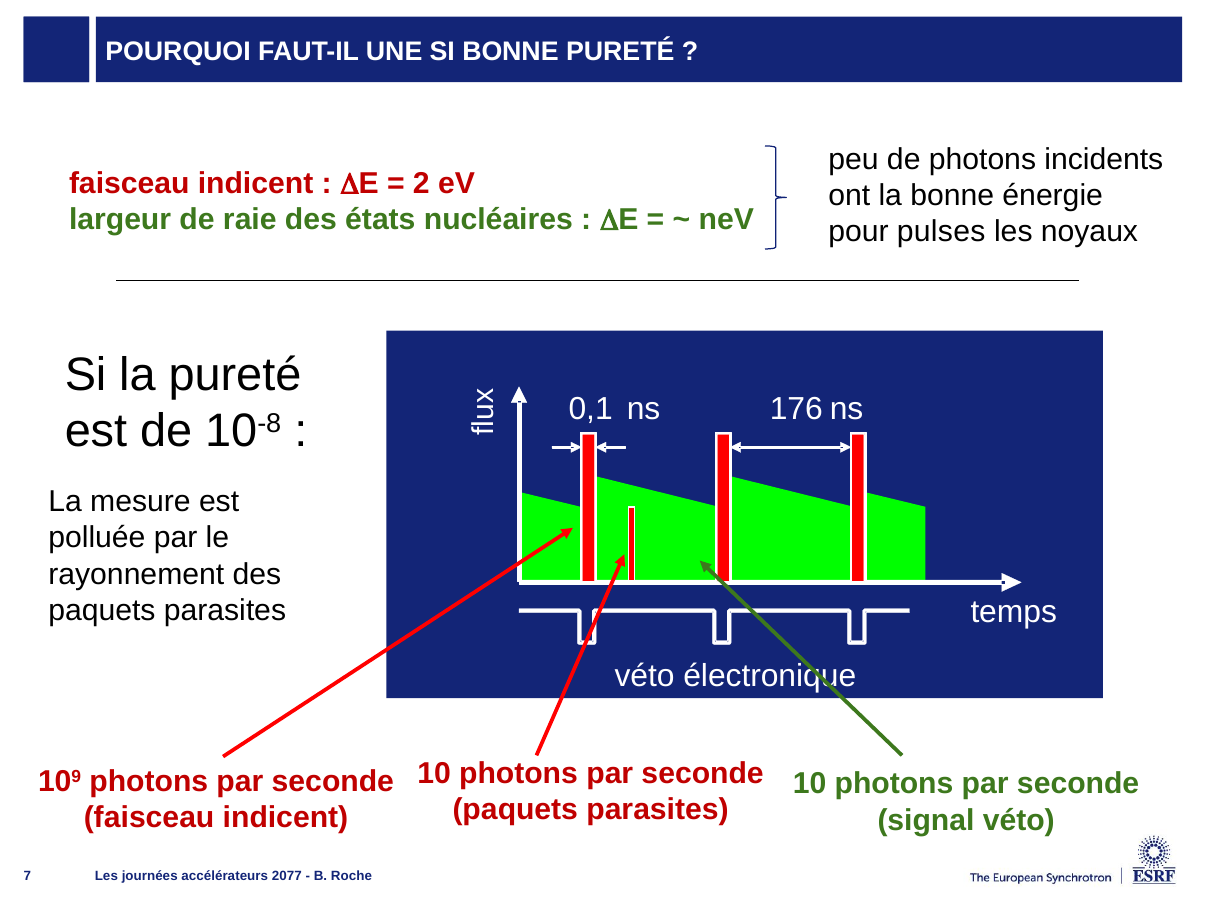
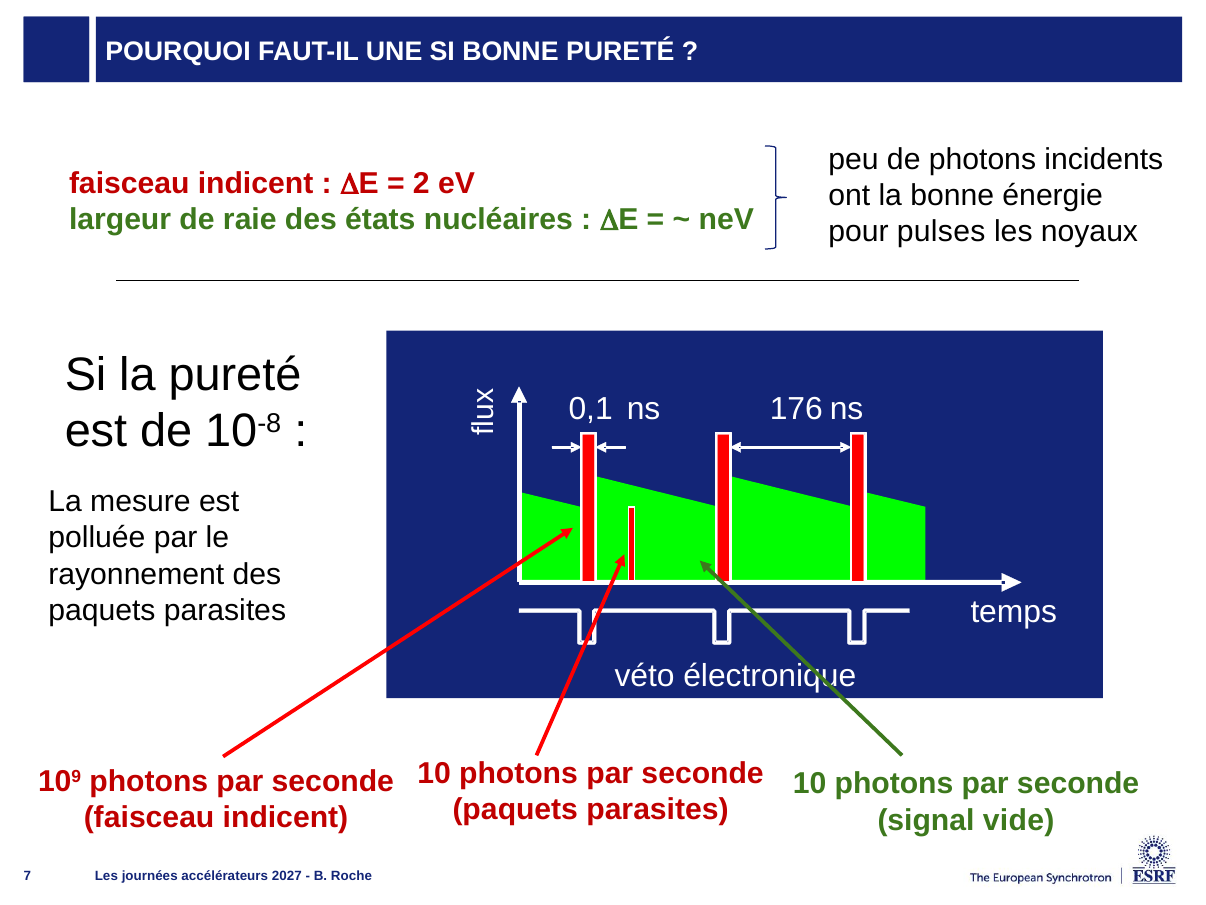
signal véto: véto -> vide (1019, 820)
2077: 2077 -> 2027 (287, 876)
